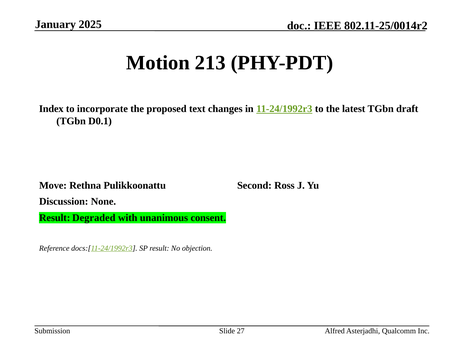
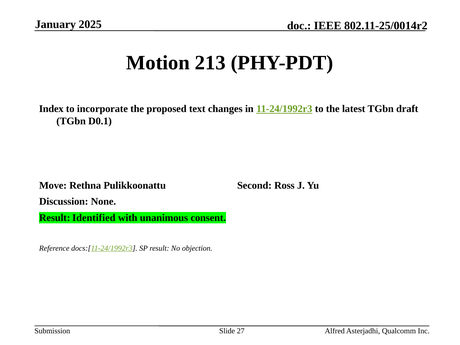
Degraded: Degraded -> Identified (94, 218)
